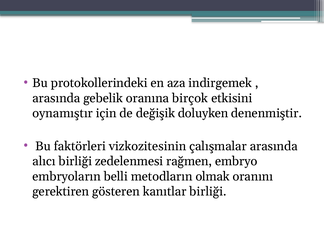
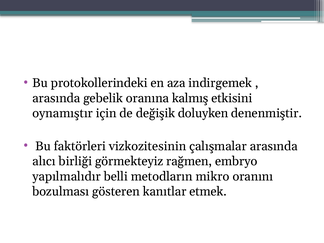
birçok: birçok -> kalmış (190, 98)
zedelenmesi: zedelenmesi -> görmekteyiz (129, 161)
embryoların: embryoların -> yapılmalıdır (67, 176)
olmak: olmak -> mikro (212, 176)
gerektiren: gerektiren -> bozulması (61, 192)
kanıtlar birliği: birliği -> etmek (208, 192)
